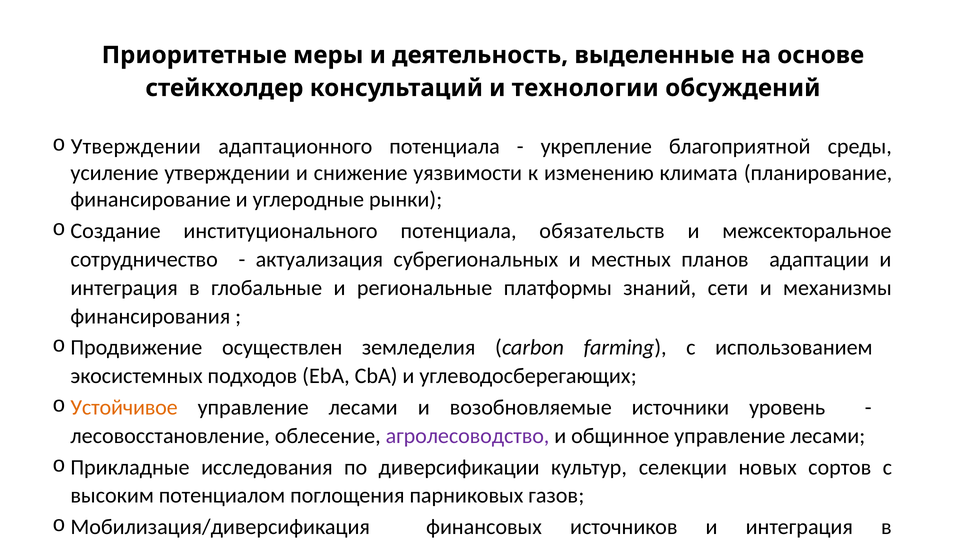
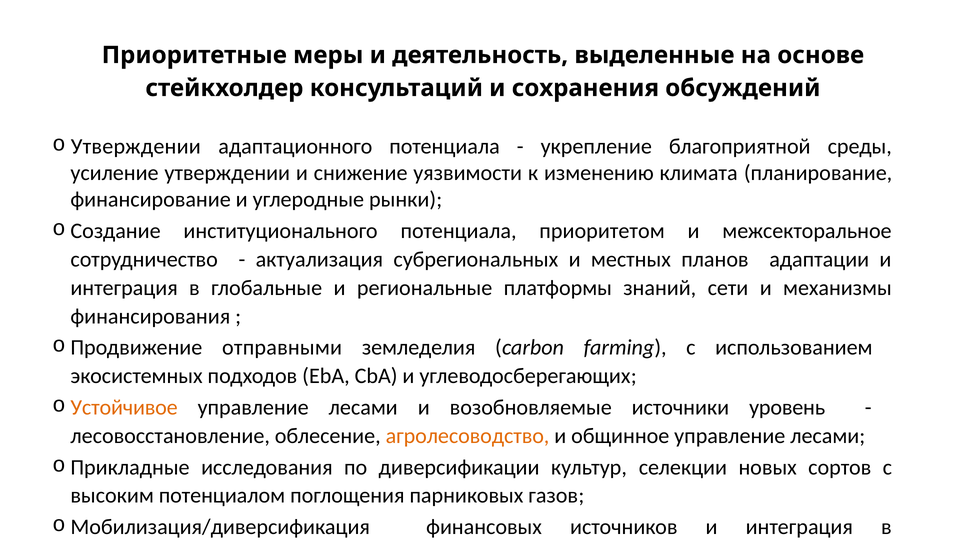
технологии: технологии -> сохранения (585, 88)
обязательств: обязательств -> приоритетом (602, 231)
осуществлен: осуществлен -> отправными (282, 348)
агролесоводство colour: purple -> orange (468, 436)
